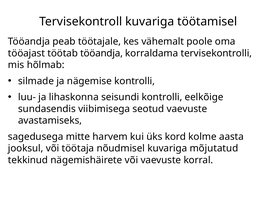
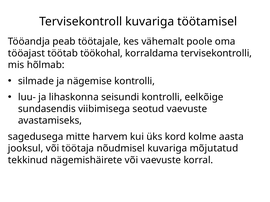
töötab tööandja: tööandja -> töökohal (102, 53)
